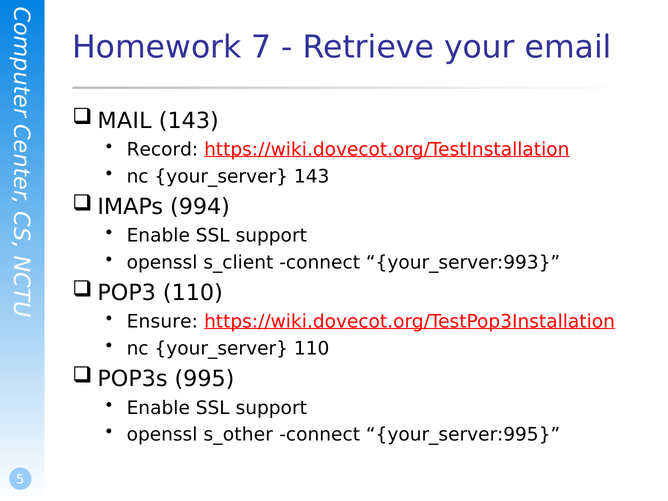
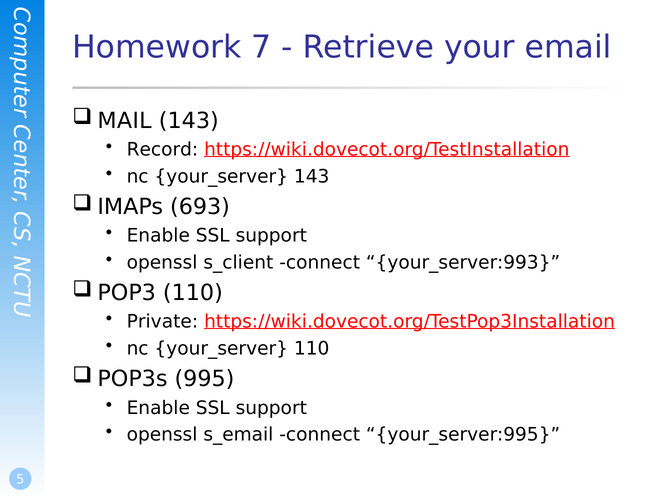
994: 994 -> 693 (200, 207)
Ensure: Ensure -> Private (162, 322)
s_other: s_other -> s_email (238, 435)
